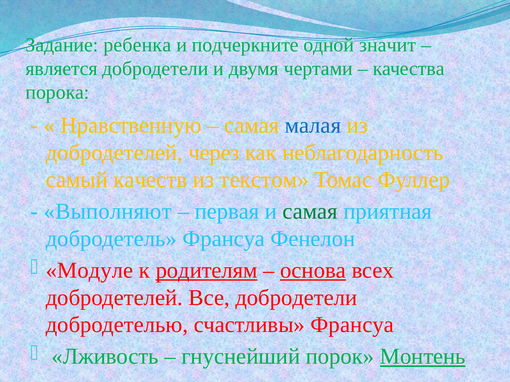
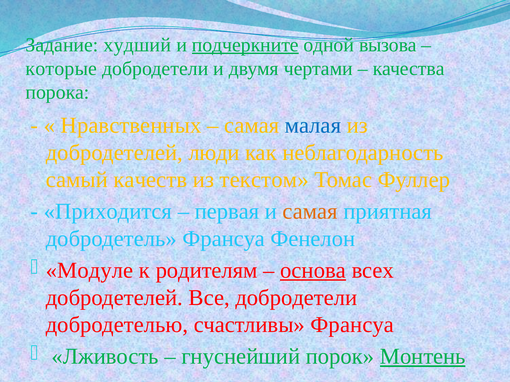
ребенка: ребенка -> худший (137, 45)
подчеркните underline: none -> present (245, 45)
значит: значит -> вызова (388, 45)
является: является -> которые (61, 69)
Нравственную: Нравственную -> Нравственных (131, 126)
через: через -> люди (214, 153)
Выполняют: Выполняют -> Приходится (108, 212)
самая colour: green -> orange (310, 212)
родителям underline: present -> none (207, 271)
